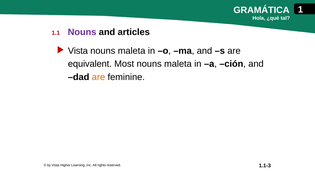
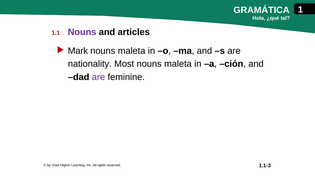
Vista: Vista -> Mark (78, 51)
equivalent: equivalent -> nationality (90, 64)
are colour: orange -> purple (98, 77)
